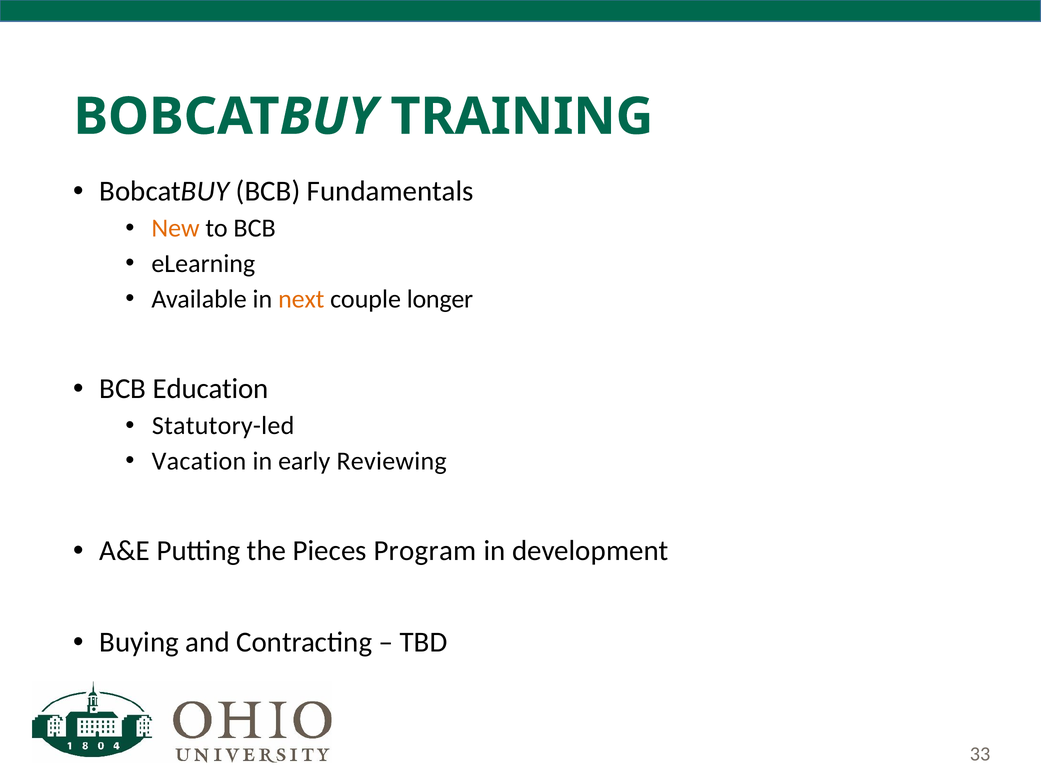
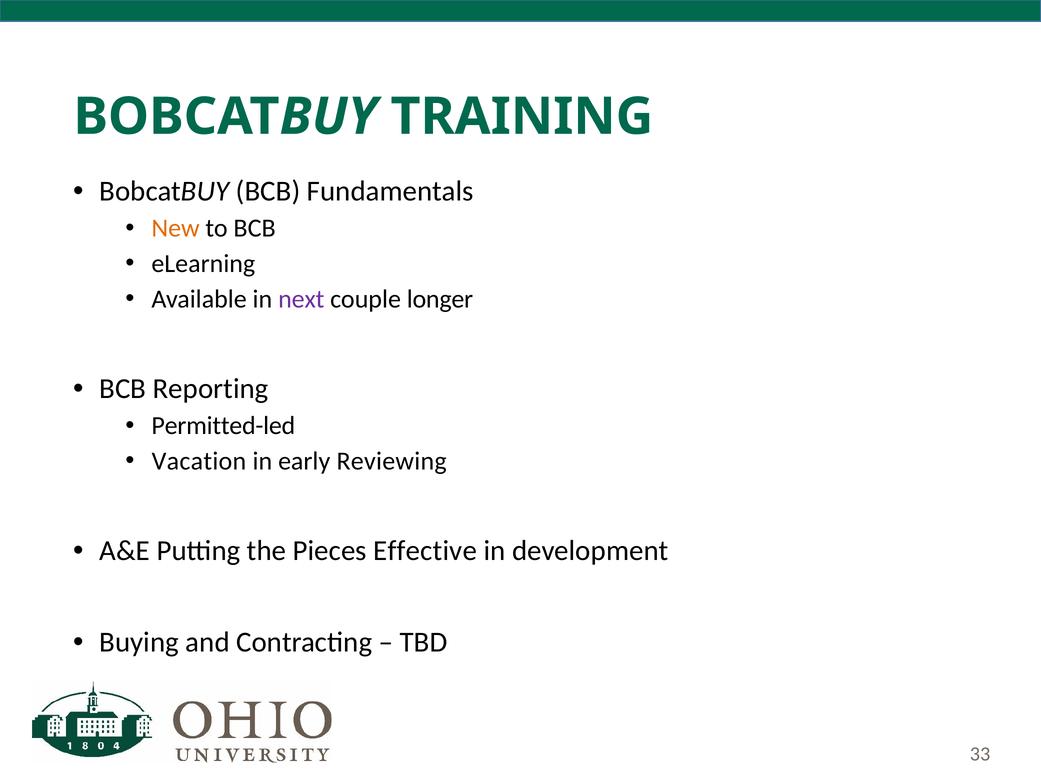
next colour: orange -> purple (301, 299)
Education: Education -> Reporting (211, 389)
Statutory-led: Statutory-led -> Permitted-led (223, 426)
Program: Program -> Effective (425, 551)
